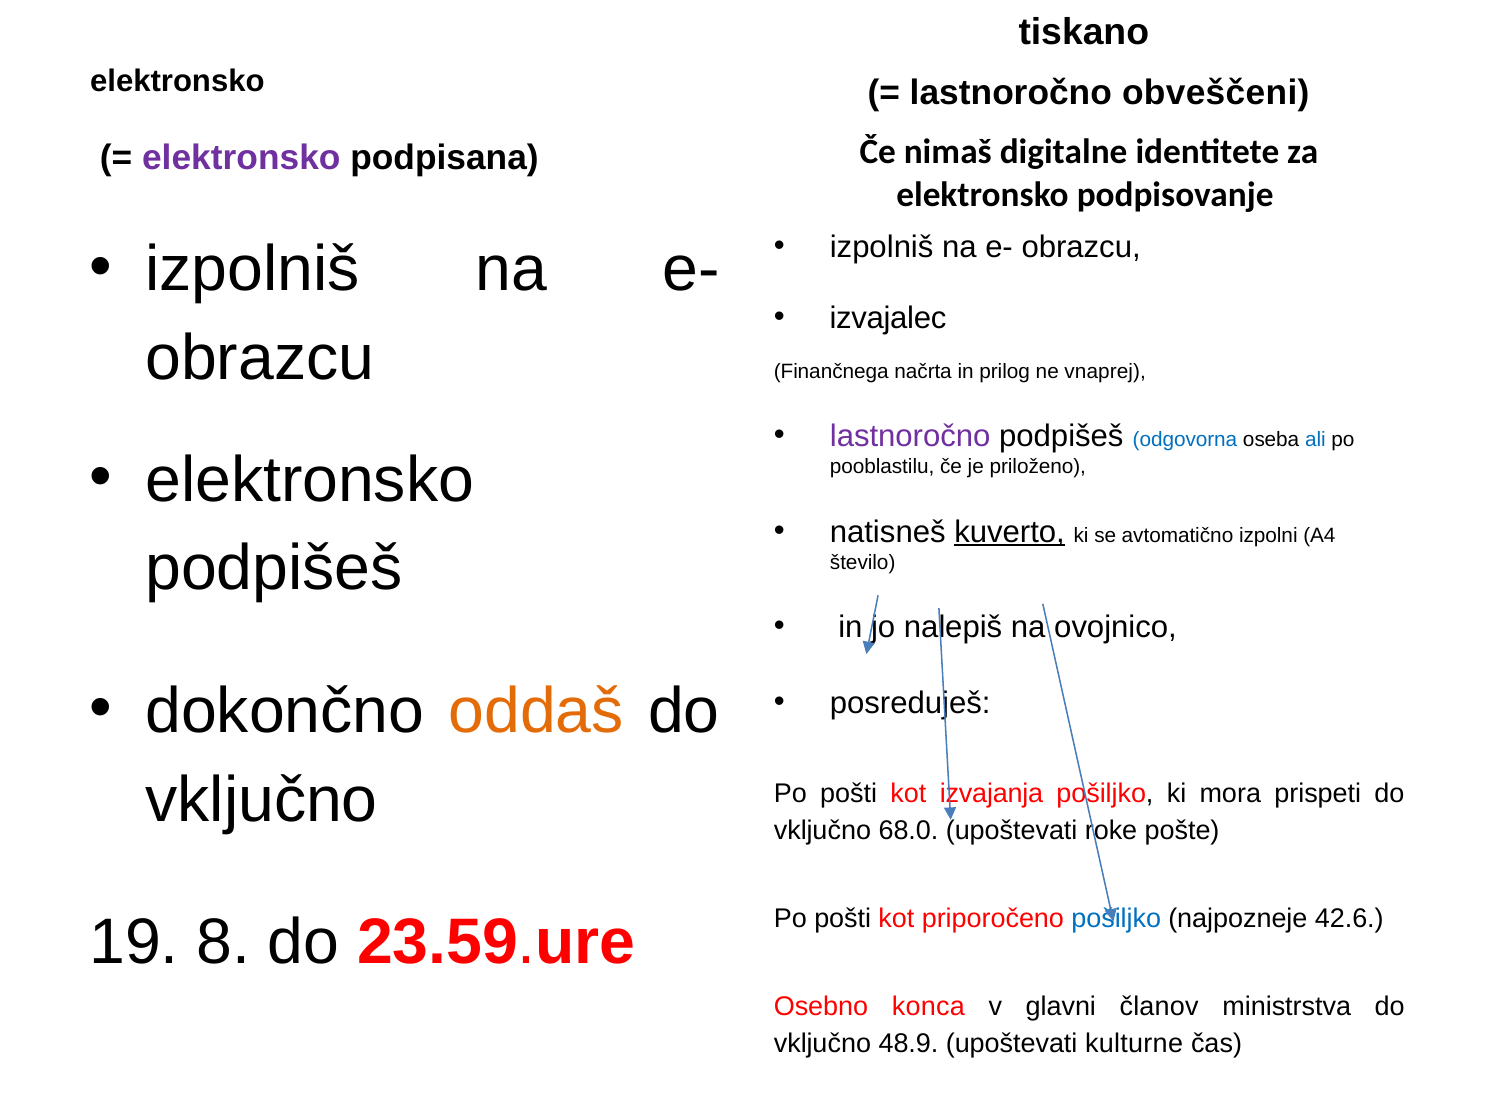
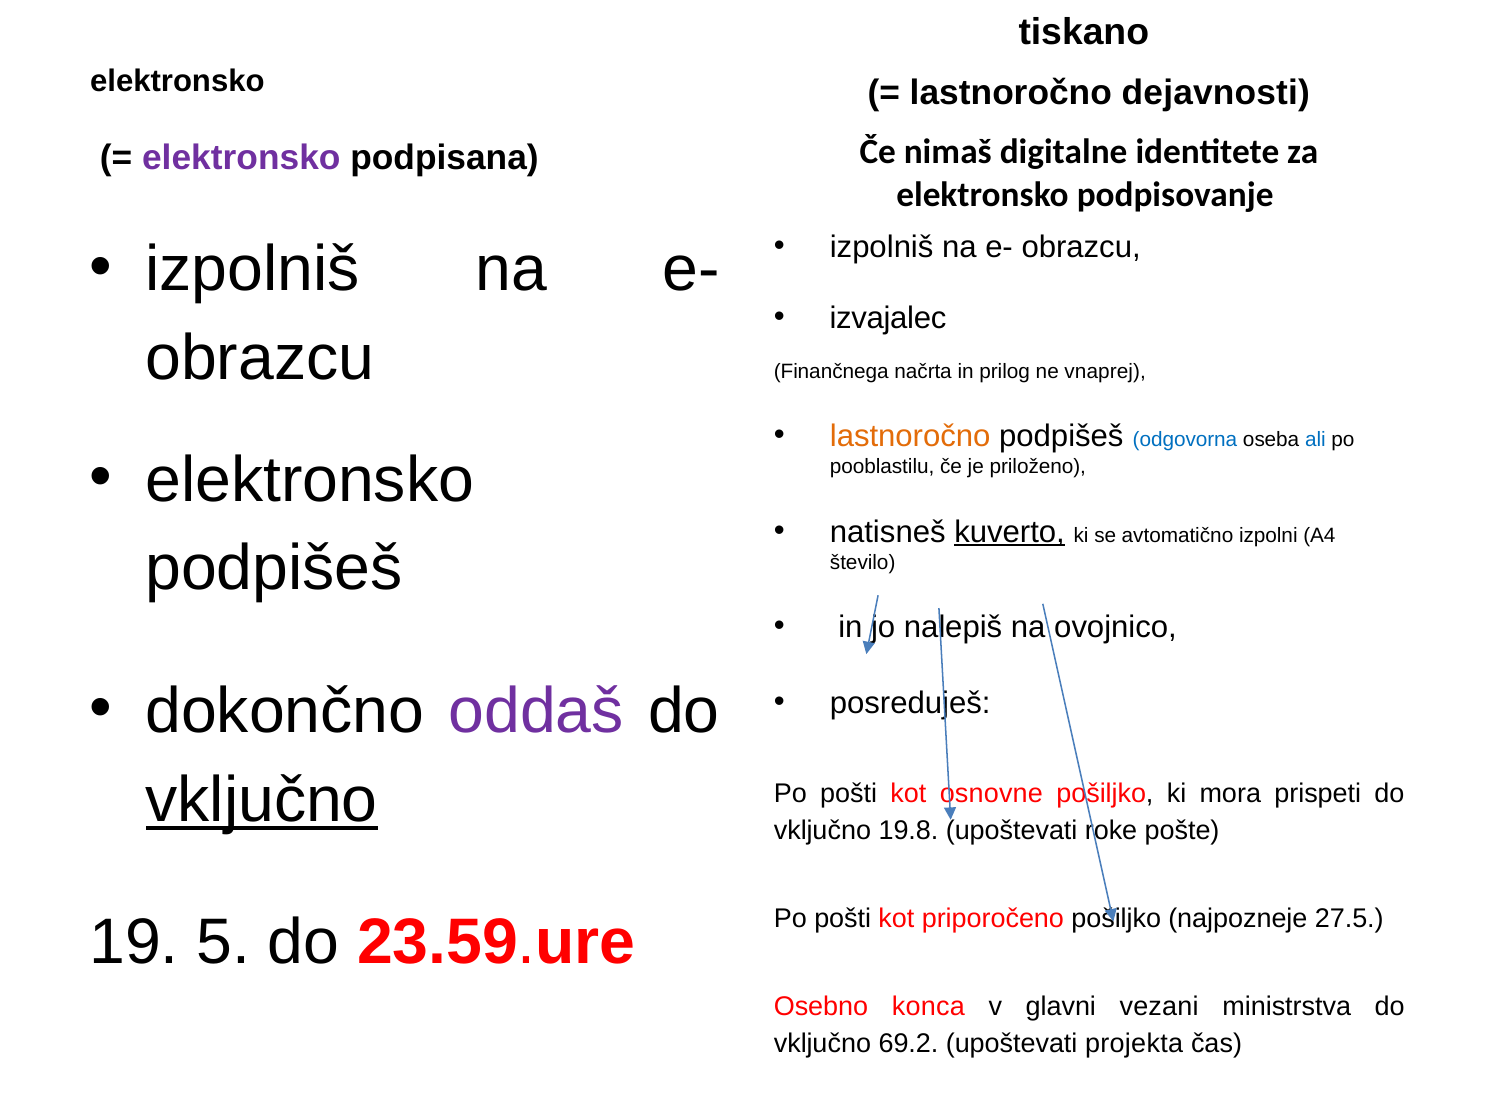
obveščeni: obveščeni -> dejavnosti (1216, 93)
lastnoročno colour: purple -> orange (910, 437)
oddaš colour: orange -> purple (536, 712)
vključno underline: none -> present (262, 800)
izvajanja: izvajanja -> osnovne (991, 794)
68.0: 68.0 -> 19.8 (908, 831)
pošiljko colour: blue -> black (1116, 919)
42.6: 42.6 -> 27.5 (1349, 919)
8: 8 -> 5 (223, 943)
članov: članov -> vezani (1159, 1007)
48.9: 48.9 -> 69.2 (908, 1044)
kulturne: kulturne -> projekta (1134, 1044)
